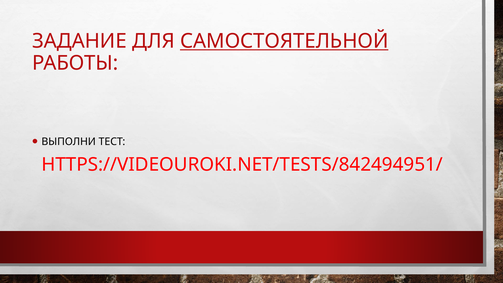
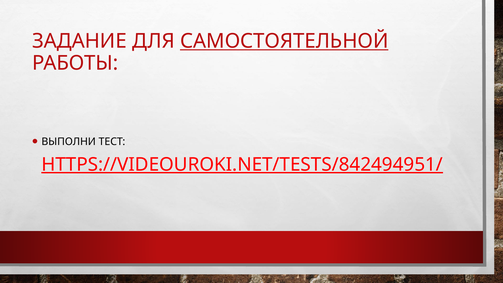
HTTPS://VIDEOUROKI.NET/TESTS/842494951/ underline: none -> present (242, 165)
